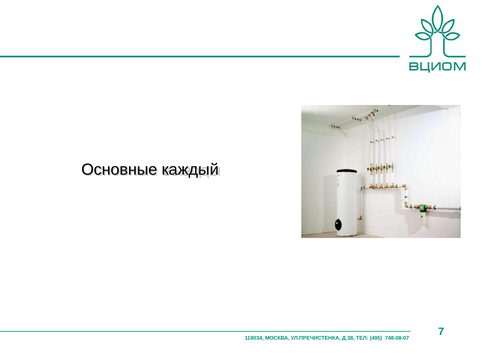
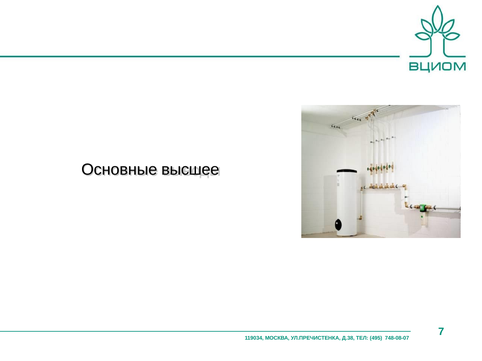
каждый: каждый -> высшее (190, 170)
